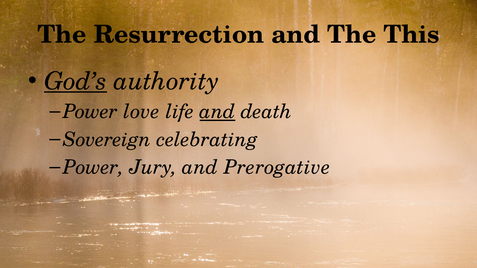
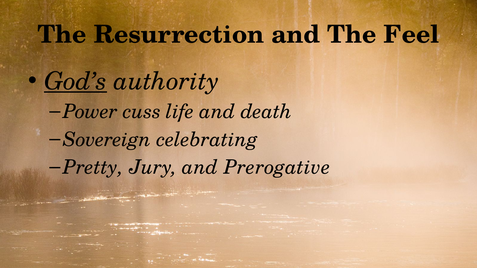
This: This -> Feel (411, 35)
love: love -> cuss (142, 112)
and underline: present -> none (218, 112)
Power: Power -> Pretty (93, 167)
